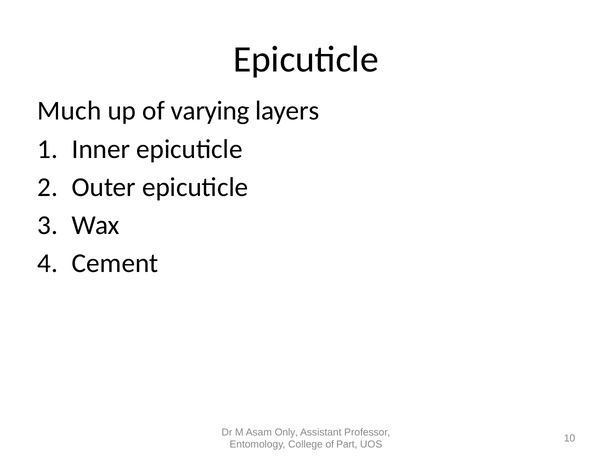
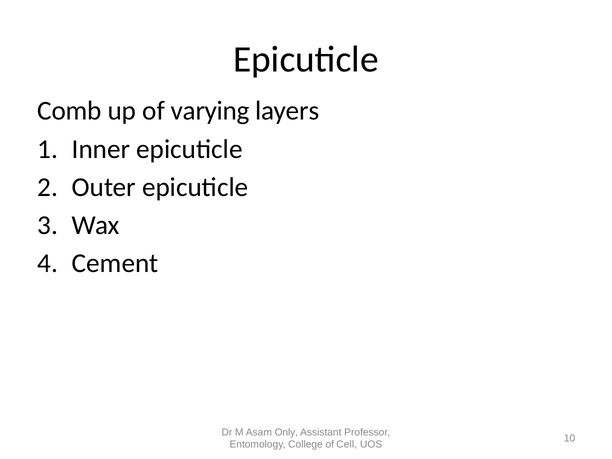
Much: Much -> Comb (70, 111)
Part: Part -> Cell (347, 444)
